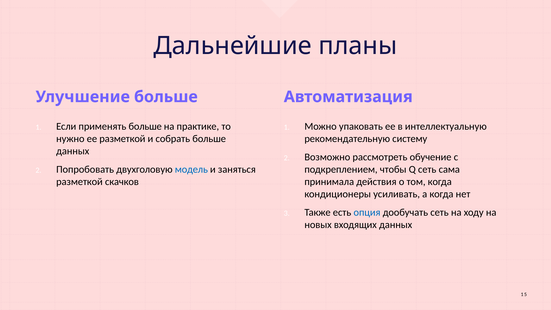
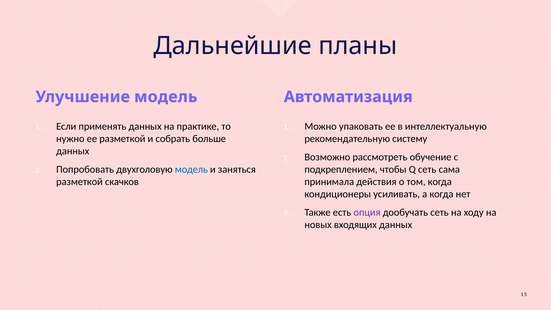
Улучшение больше: больше -> модель (166, 97)
применять больше: больше -> данных (145, 126)
опция colour: blue -> purple (367, 212)
